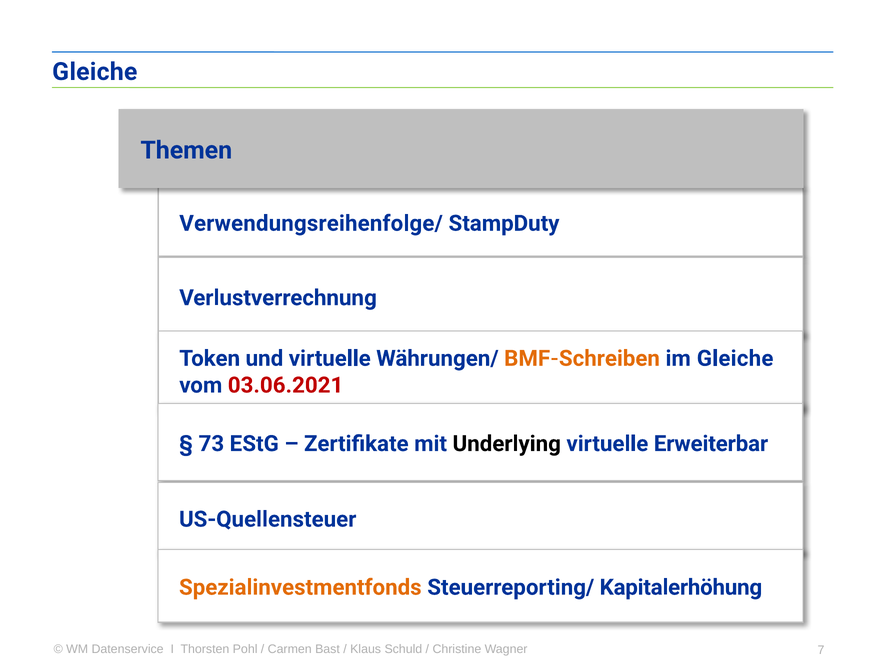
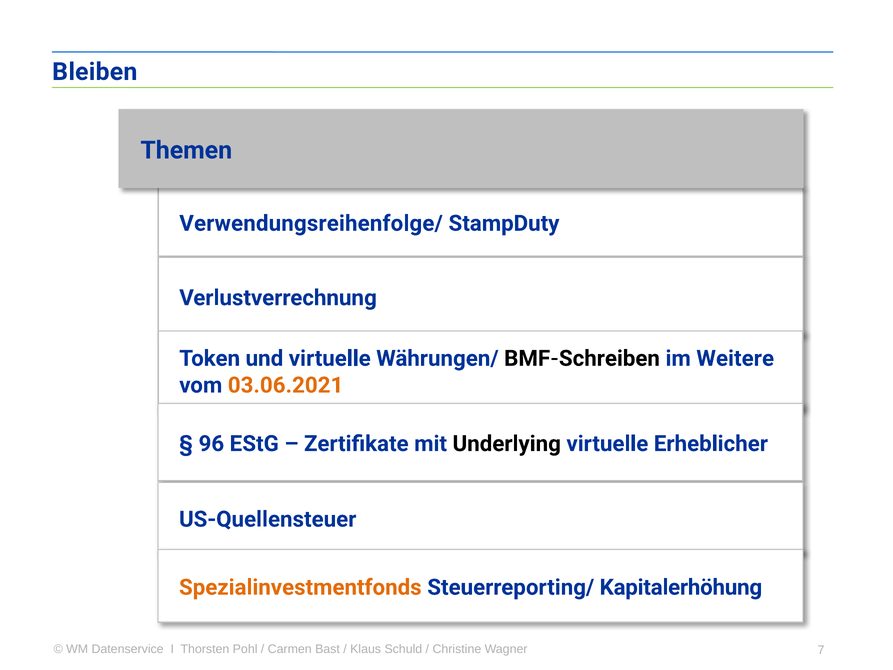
Gleiche: Gleiche -> Bleiben (95, 72)
BMF-Schreiben colour: orange -> black (582, 358)
im Gleiche: Gleiche -> Weitere (735, 358)
03.06.2021 colour: red -> orange (286, 385)
73: 73 -> 96 (211, 444)
Erweiterbar: Erweiterbar -> Erheblicher (711, 444)
